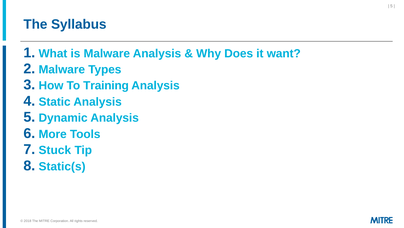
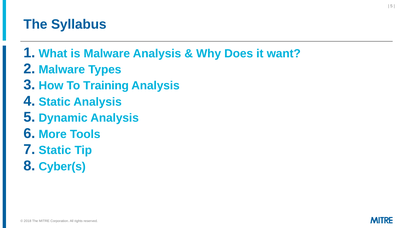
Stuck: Stuck -> Static (55, 150)
Static(s: Static(s -> Cyber(s (62, 166)
